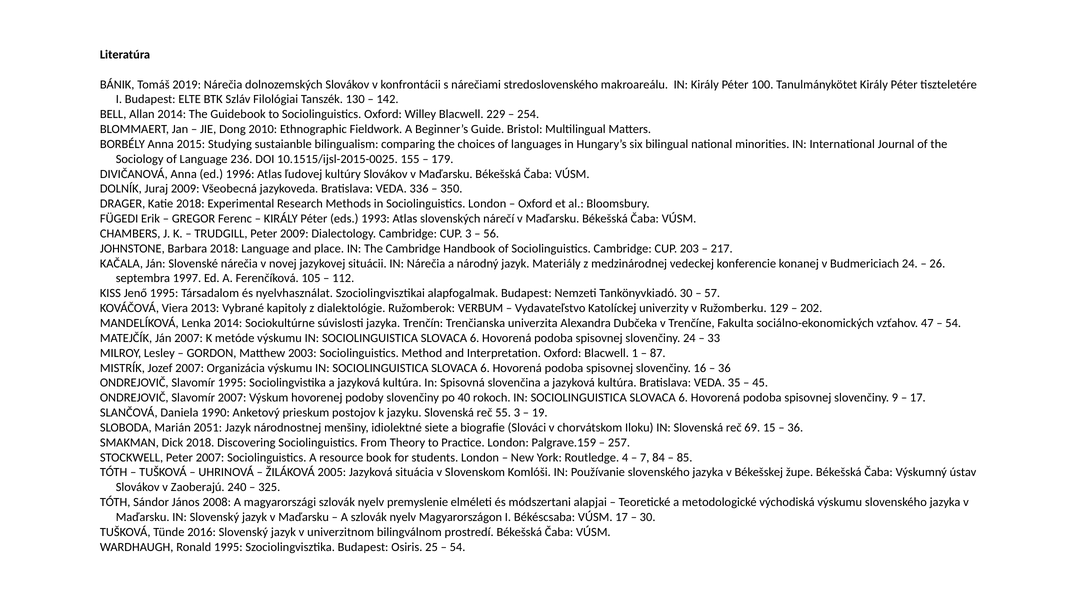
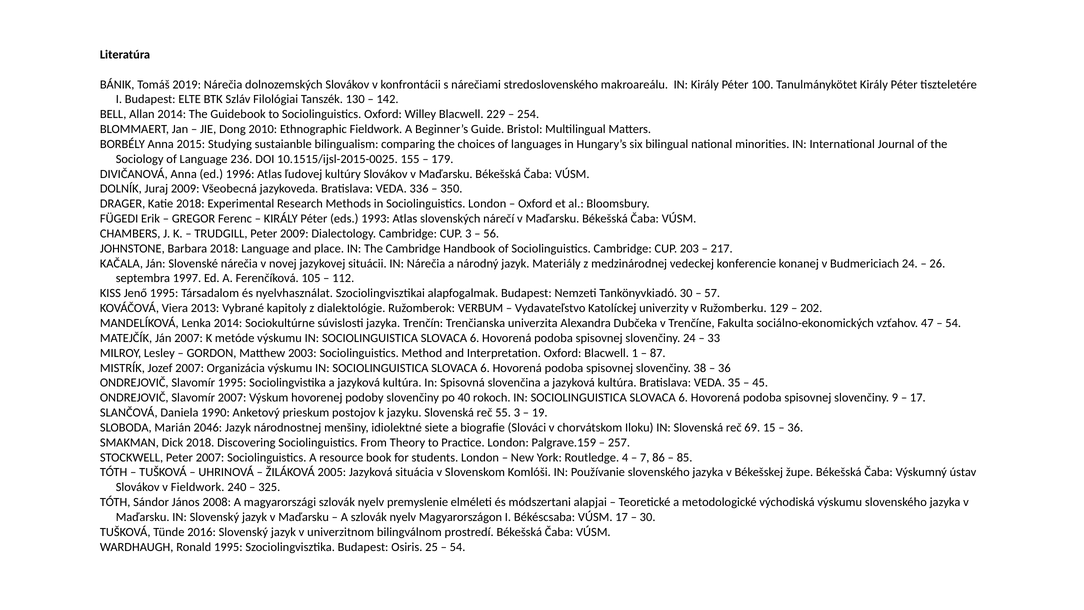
16: 16 -> 38 (700, 368)
2051: 2051 -> 2046 (208, 427)
84: 84 -> 86 (659, 457)
v Zaoberajú: Zaoberajú -> Fieldwork (198, 487)
